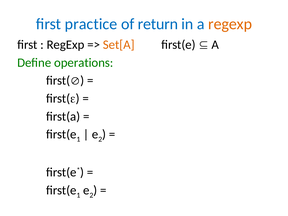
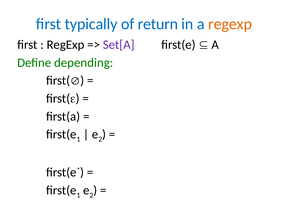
practice: practice -> typically (91, 24)
Set[A colour: orange -> purple (119, 45)
operations: operations -> depending (84, 63)
